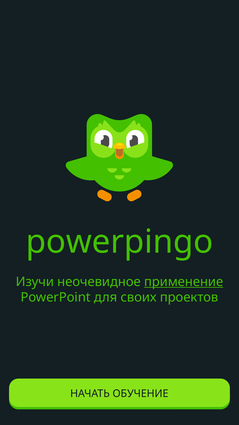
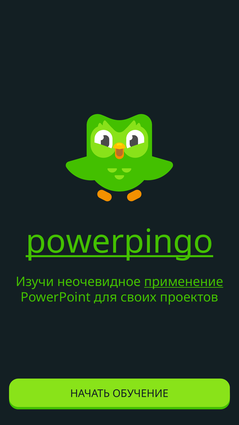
powerpingo underline: none -> present (119, 242)
